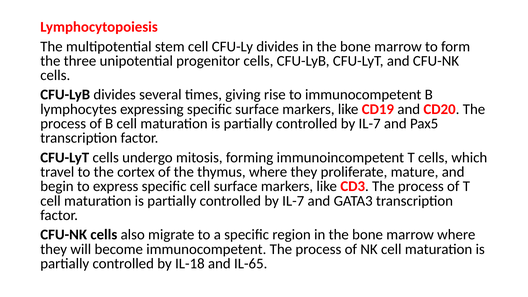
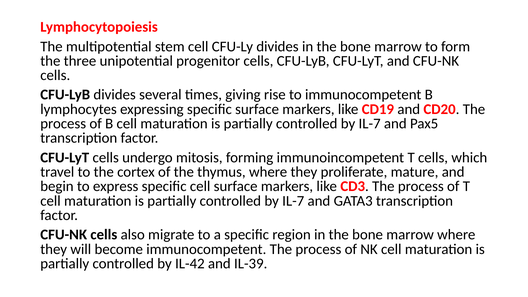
IL-18: IL-18 -> IL-42 (190, 264)
IL-65: IL-65 -> IL-39 (251, 264)
